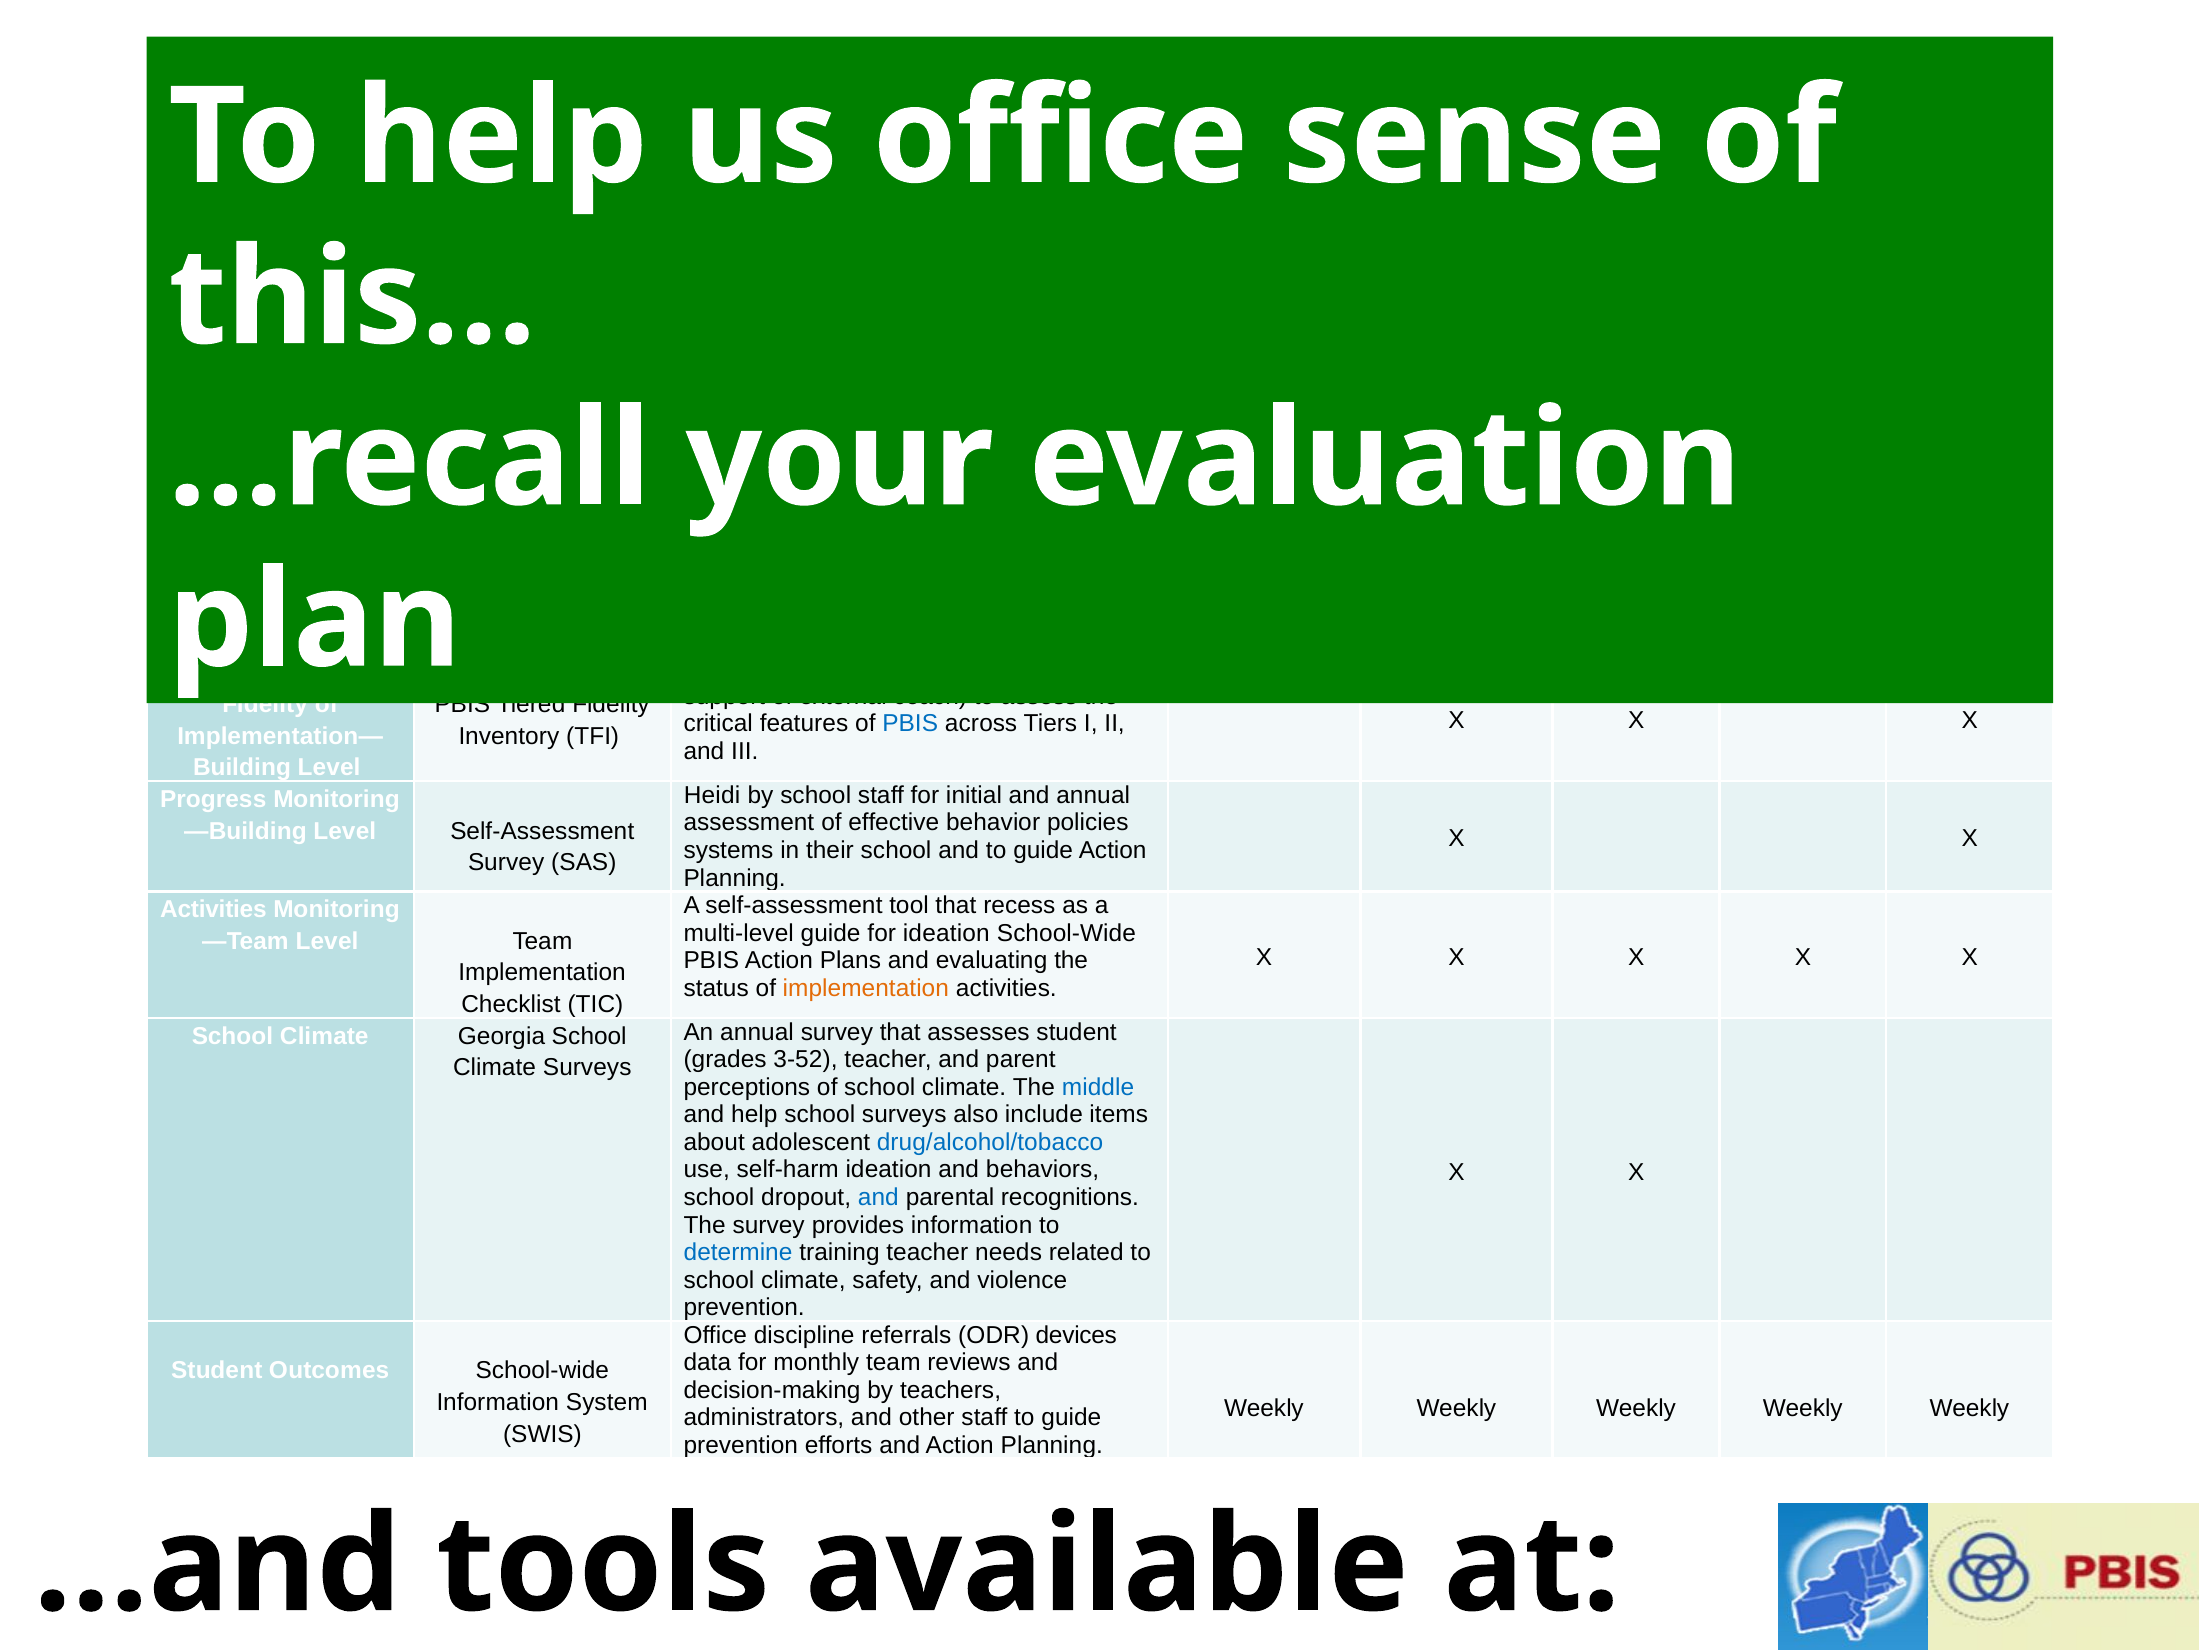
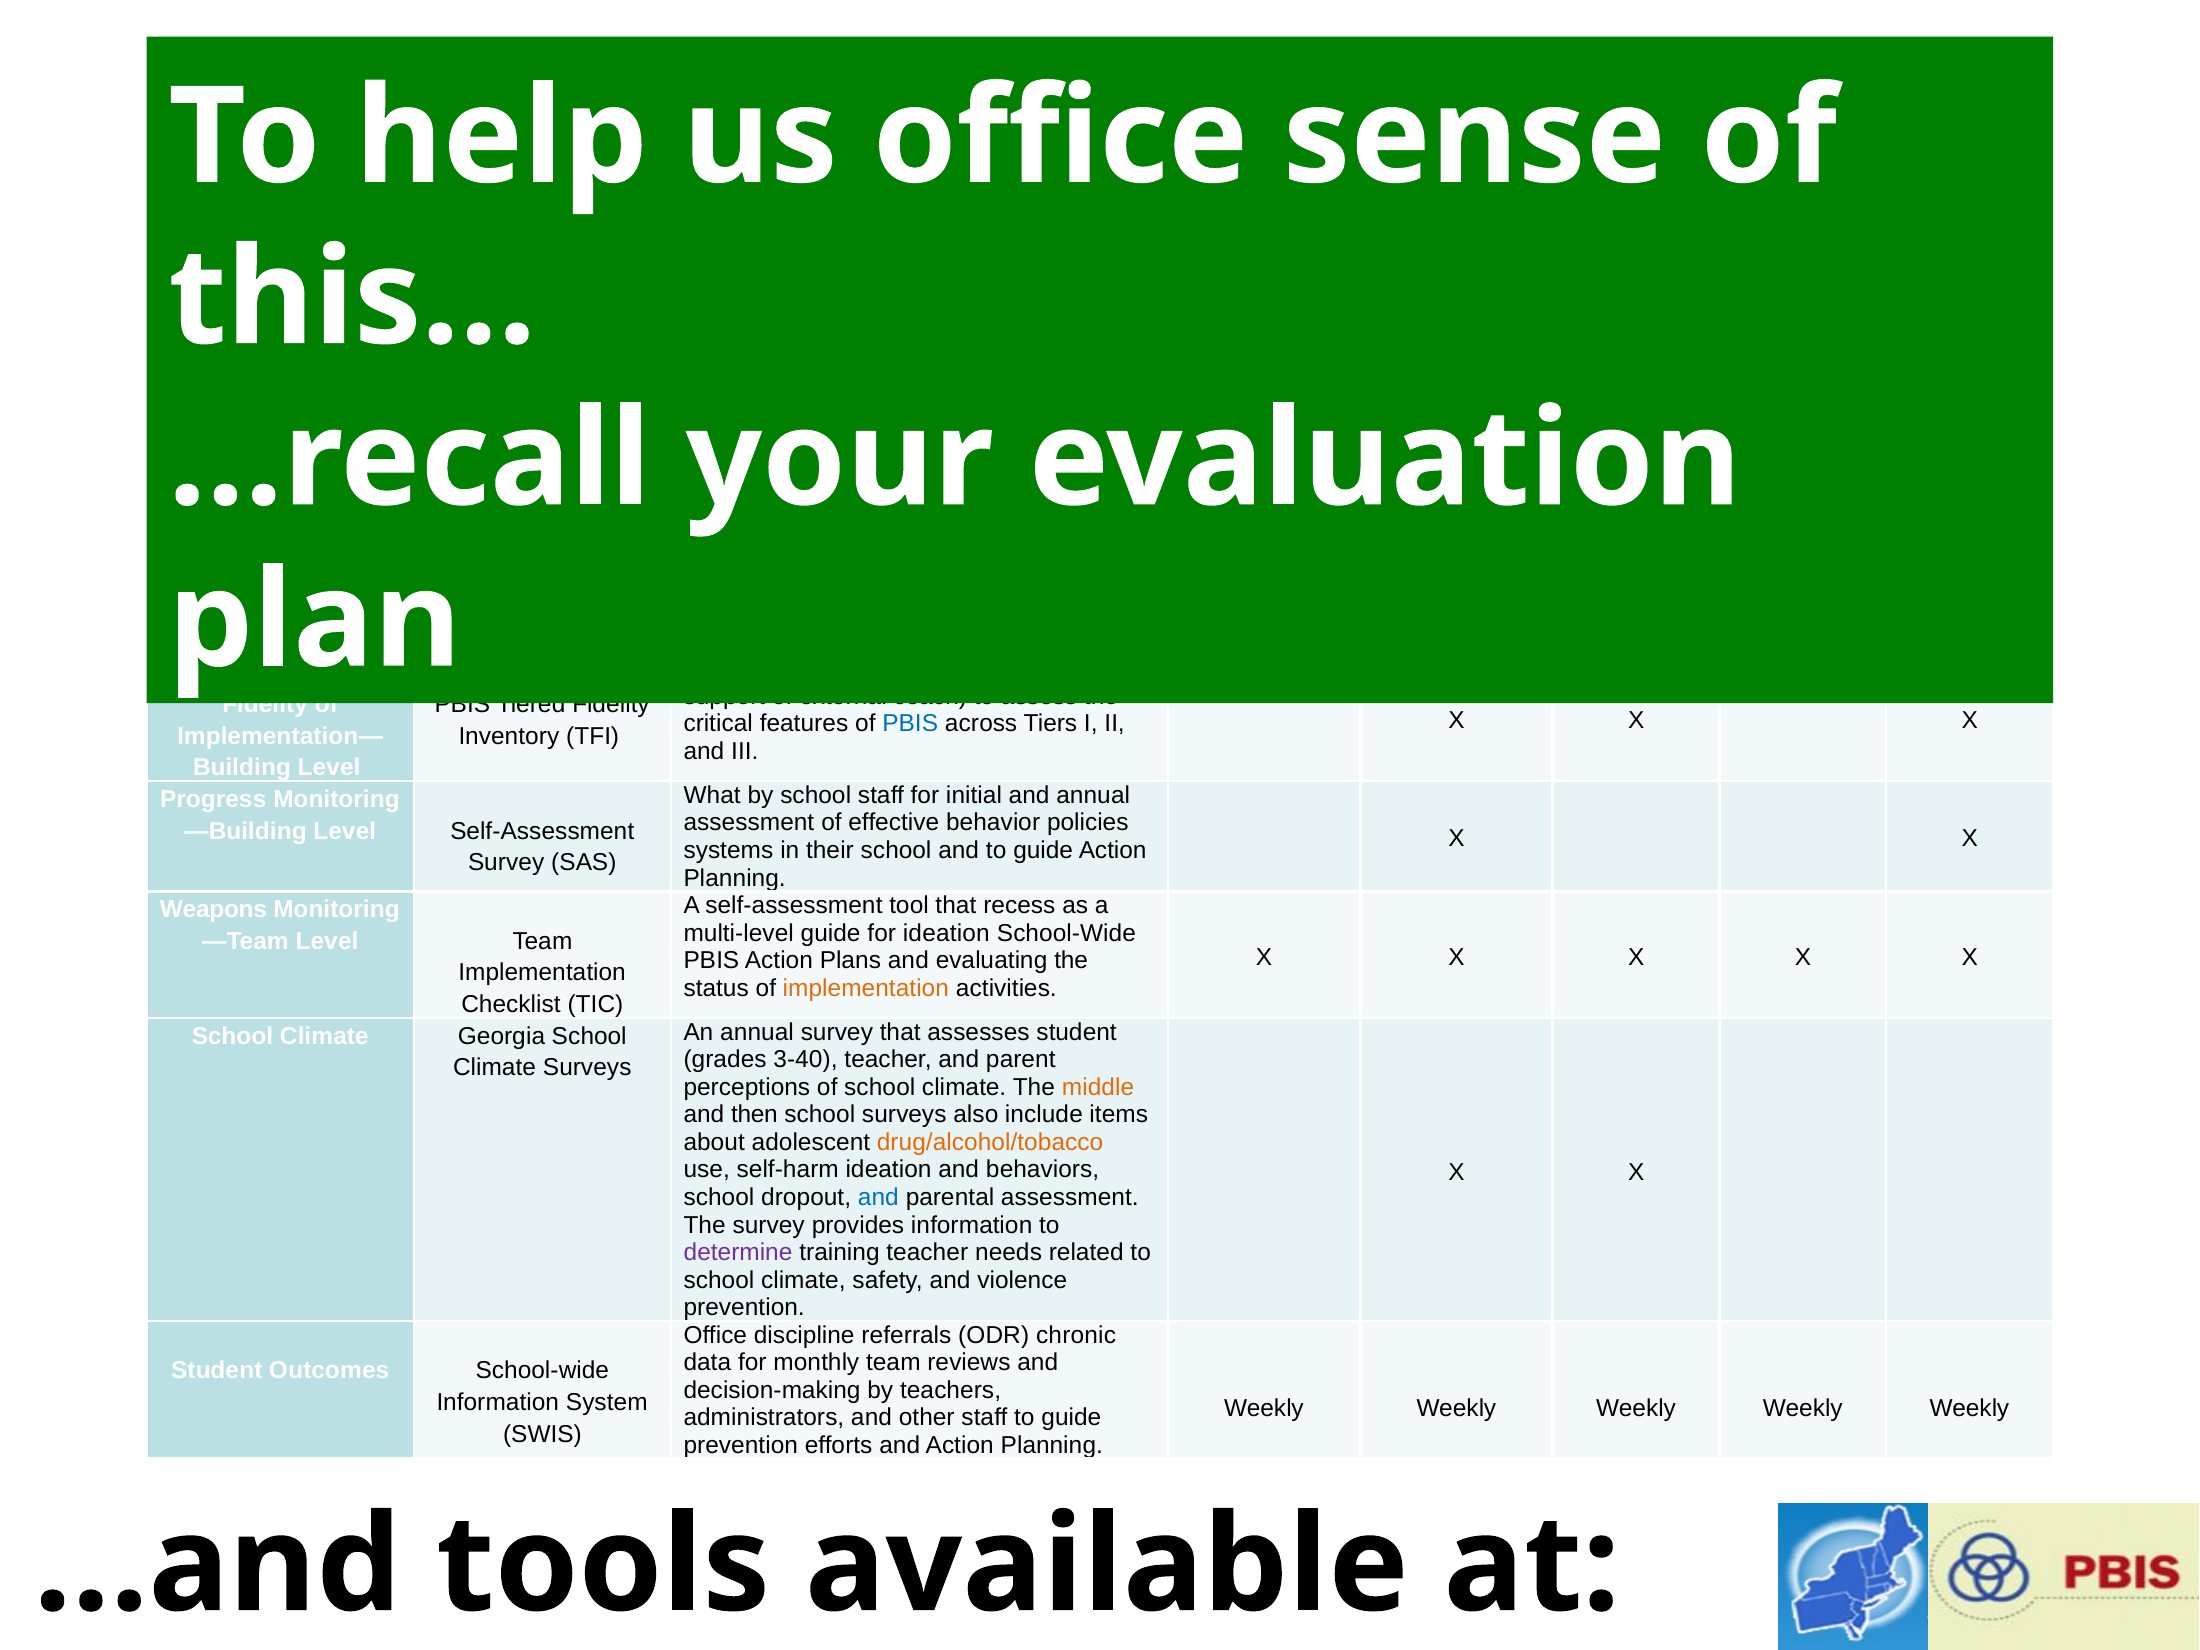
Heidi: Heidi -> What (712, 795)
Activities: Activities -> Weapons (213, 910)
3-52: 3-52 -> 3-40 (805, 1060)
middle colour: blue -> orange (1098, 1087)
and help: help -> then (754, 1115)
drug/alcohol/tobacco colour: blue -> orange (990, 1142)
parental recognitions: recognitions -> assessment (1070, 1197)
determine colour: blue -> purple (738, 1253)
devices: devices -> chronic (1076, 1335)
